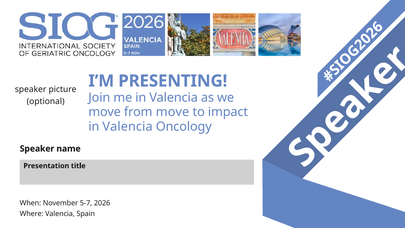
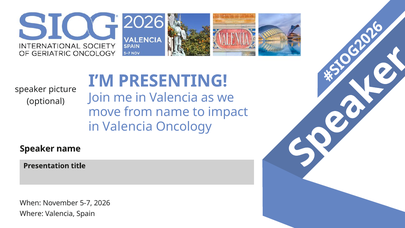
from move: move -> name (173, 112)
